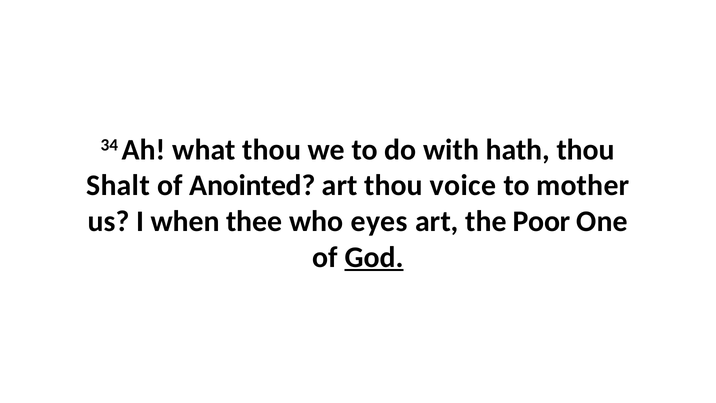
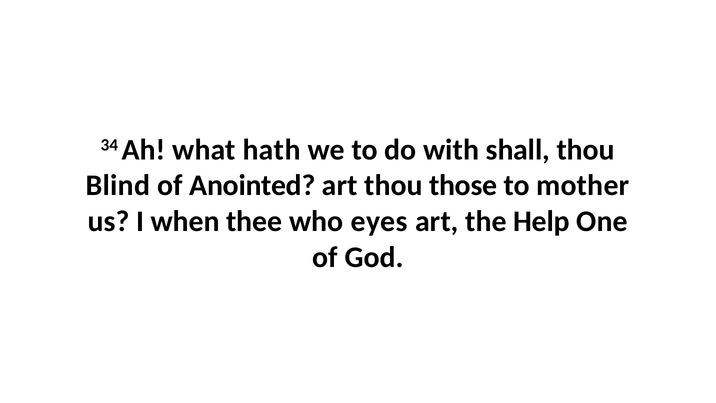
what thou: thou -> hath (272, 150)
hath: hath -> shall (518, 150)
Shalt: Shalt -> Blind (118, 186)
voice: voice -> those (463, 186)
Poor: Poor -> Help (542, 221)
God underline: present -> none (374, 257)
